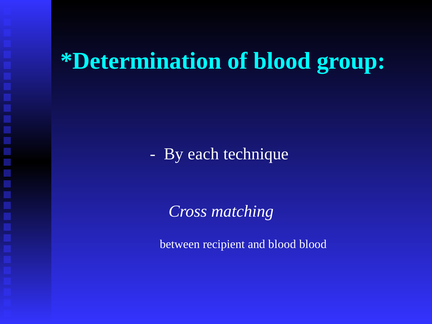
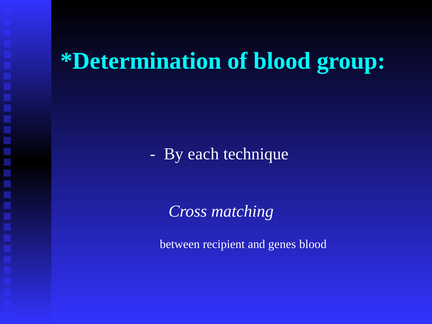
and blood: blood -> genes (282, 244)
